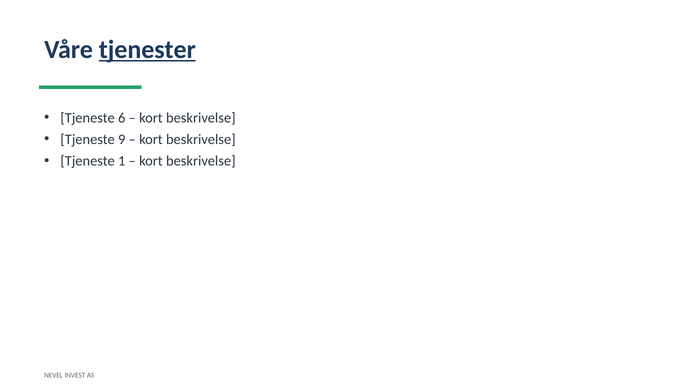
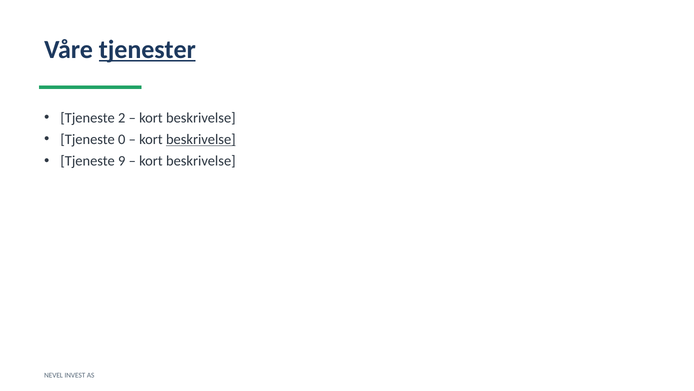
6: 6 -> 2 (122, 118)
9: 9 -> 0 (122, 139)
beskrivelse underline: none -> present (201, 139)
1: 1 -> 9 (122, 161)
